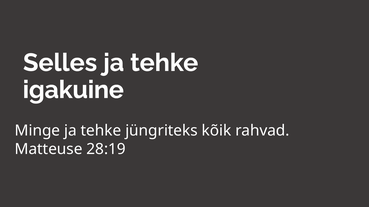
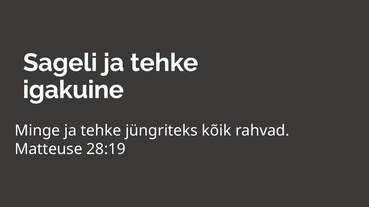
Selles: Selles -> Sageli (60, 63)
